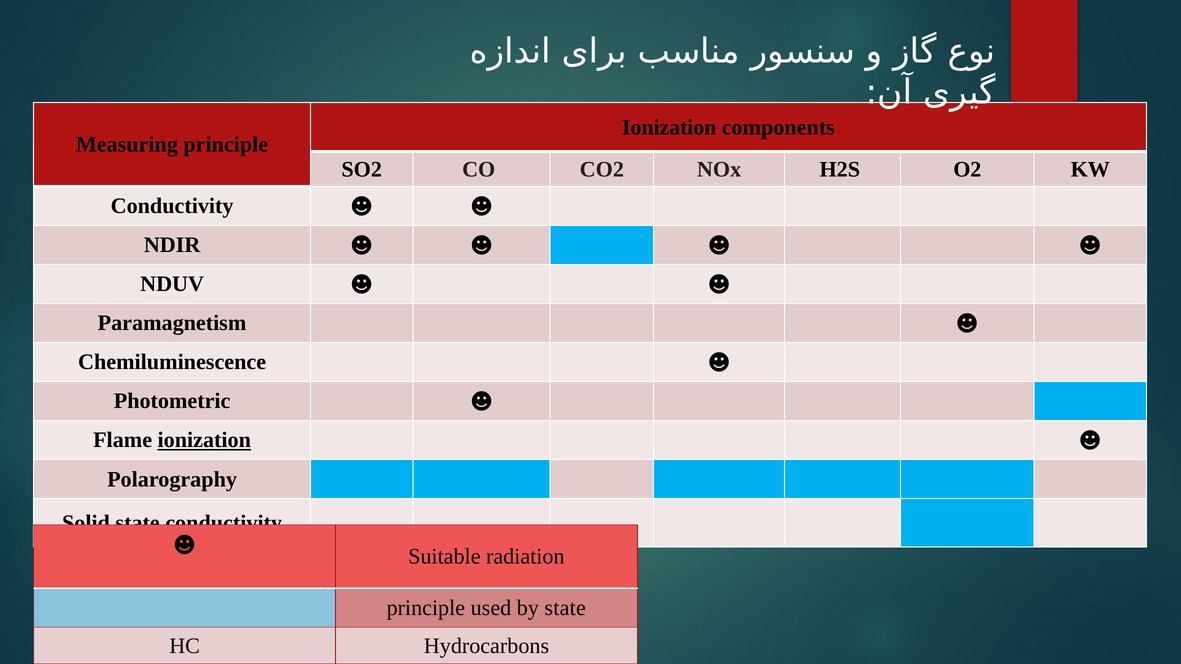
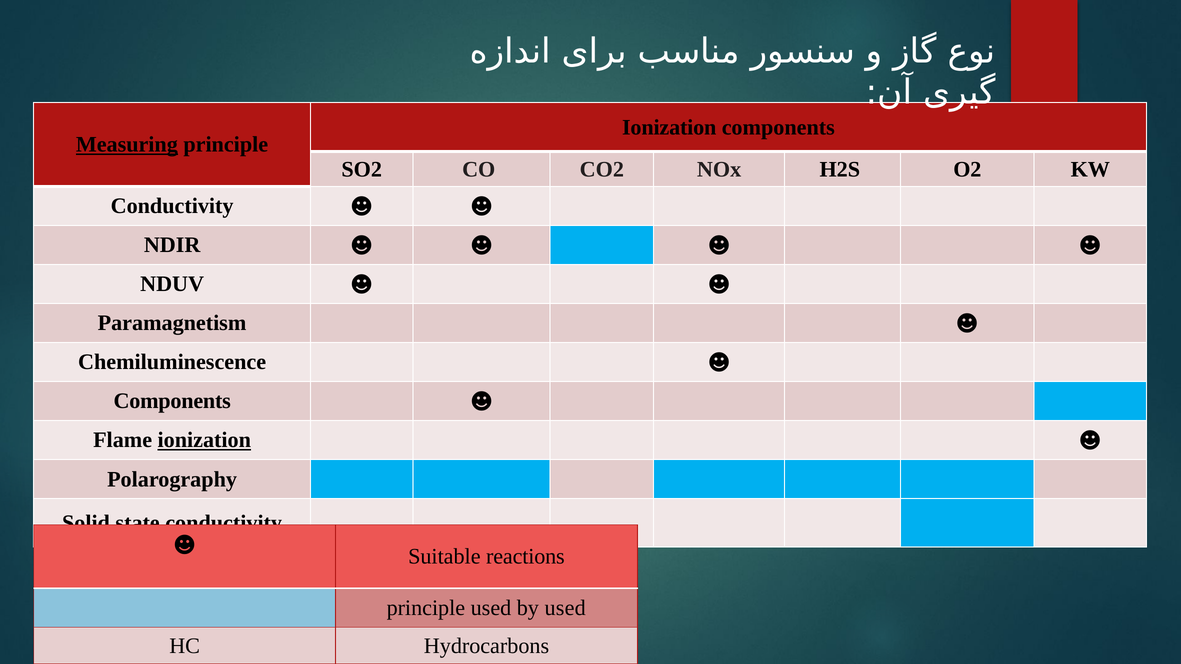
Measuring underline: none -> present (127, 145)
Photometric: Photometric -> Components (172, 401)
radiation: radiation -> reactions (525, 557)
by state: state -> used (565, 608)
